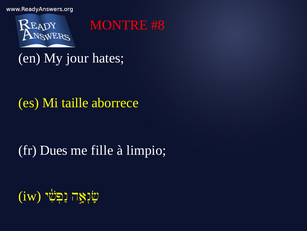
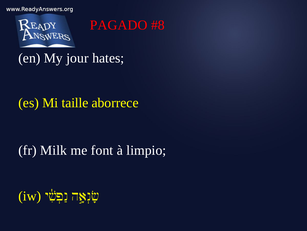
MONTRE: MONTRE -> PAGADO (119, 25)
Dues: Dues -> Milk (54, 150)
fille: fille -> font (102, 150)
